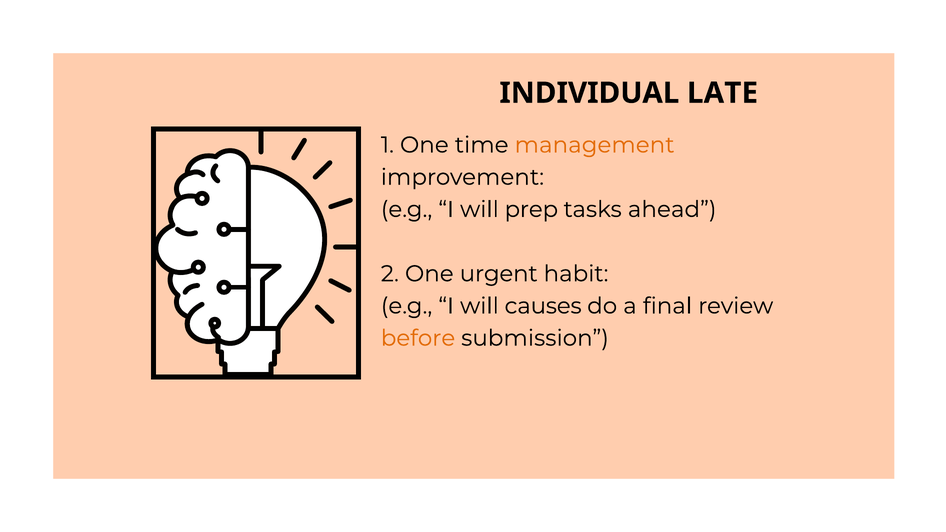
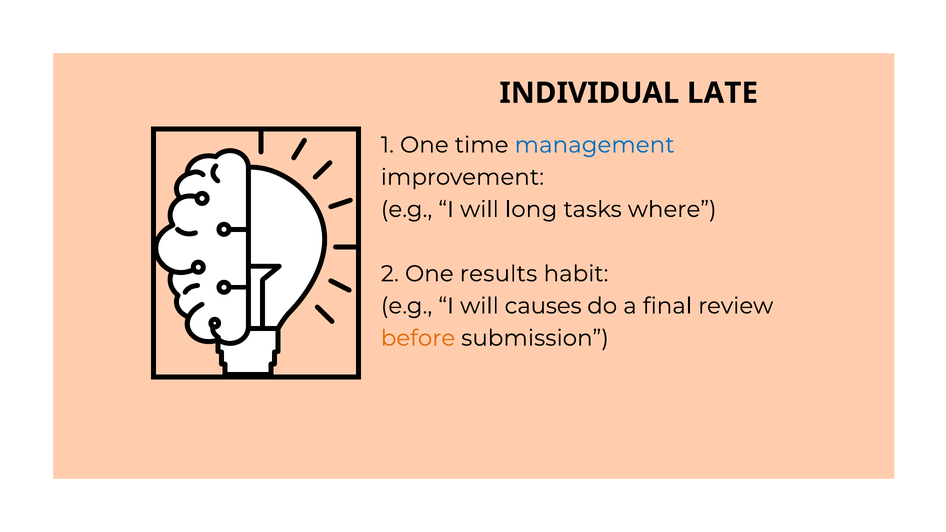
management colour: orange -> blue (595, 145)
prep: prep -> long (531, 209)
ahead: ahead -> where (672, 209)
urgent: urgent -> results (498, 274)
